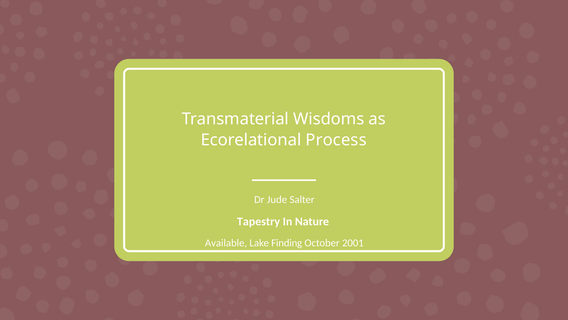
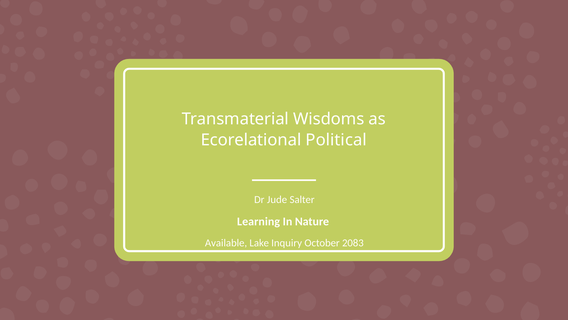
Process: Process -> Political (336, 140)
Tapestry: Tapestry -> Learning (259, 221)
Finding: Finding -> Inquiry (287, 243)
2001: 2001 -> 2083 (353, 243)
